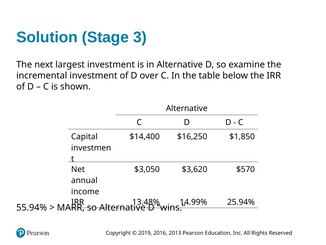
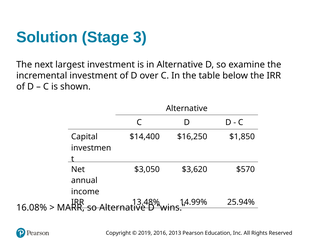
55.94%: 55.94% -> 16.08% (32, 207)
